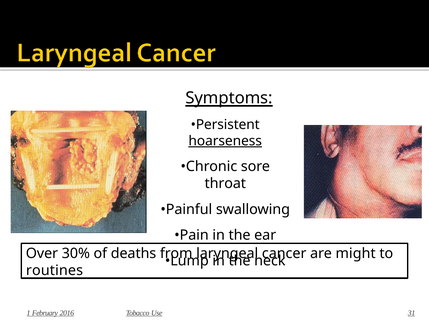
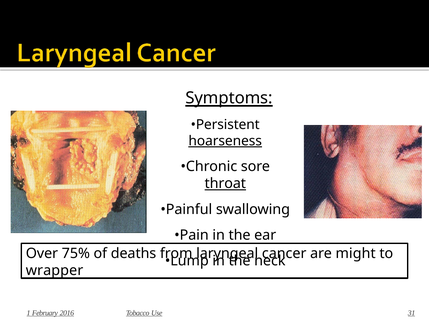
throat underline: none -> present (225, 183)
30%: 30% -> 75% (76, 253)
routines: routines -> wrapper (55, 270)
